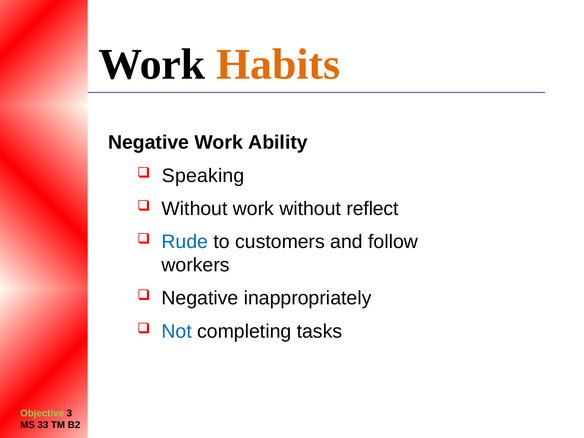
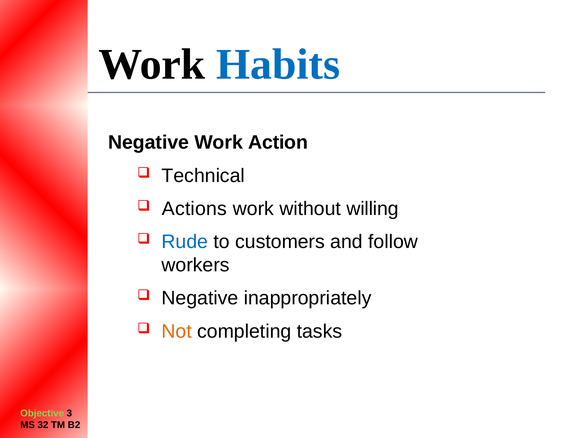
Habits colour: orange -> blue (278, 64)
Ability: Ability -> Action (278, 143)
Speaking: Speaking -> Technical (203, 176)
Without: Without -> Actions (194, 209)
reflect: reflect -> willing (373, 209)
Not colour: blue -> orange (177, 331)
33: 33 -> 32 (43, 425)
